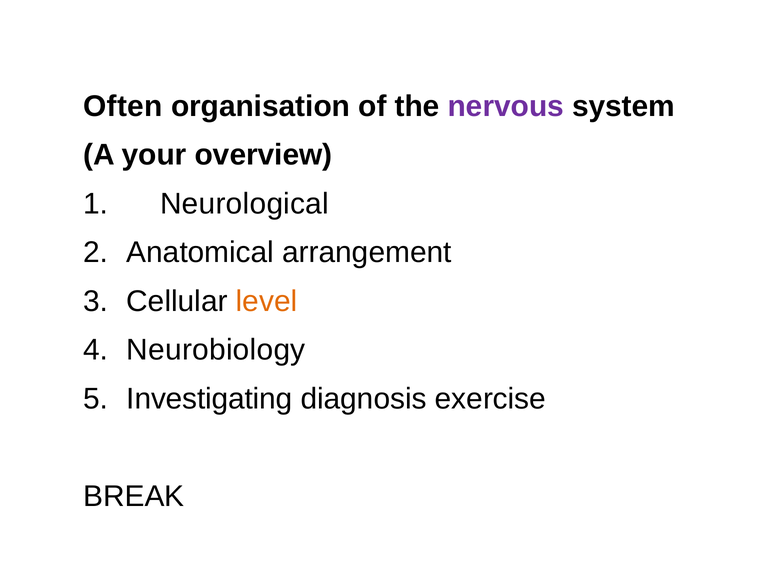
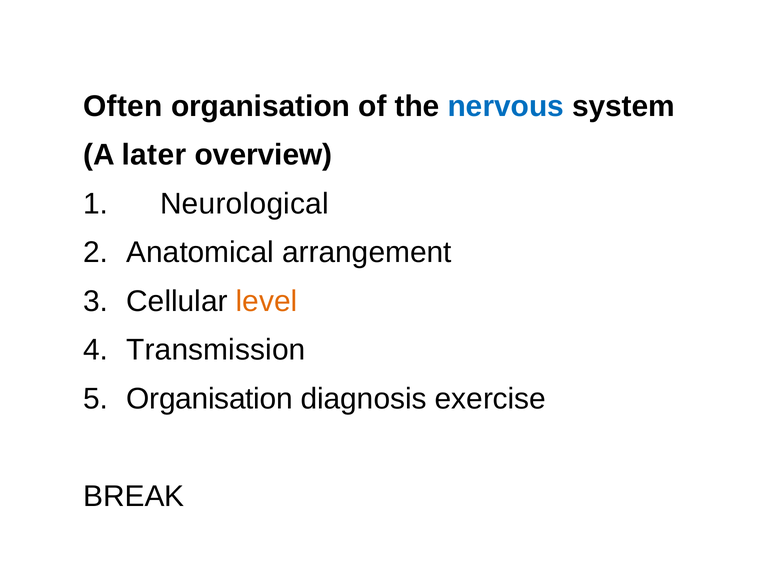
nervous colour: purple -> blue (506, 106)
your: your -> later (154, 155)
Neurobiology: Neurobiology -> Transmission (216, 350)
Investigating: Investigating -> Organisation (210, 399)
